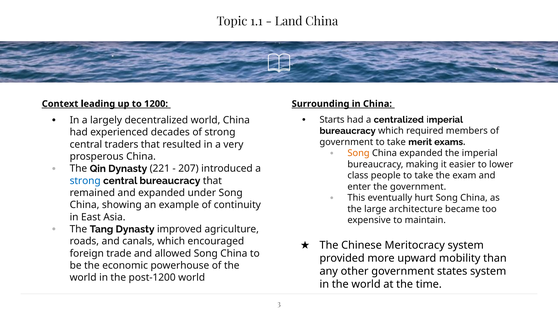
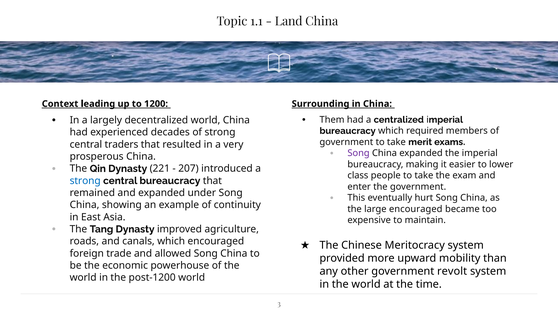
Starts: Starts -> Them (332, 120)
Song colour: orange -> purple (359, 153)
large architecture: architecture -> encouraged (416, 209)
states: states -> revolt (452, 271)
